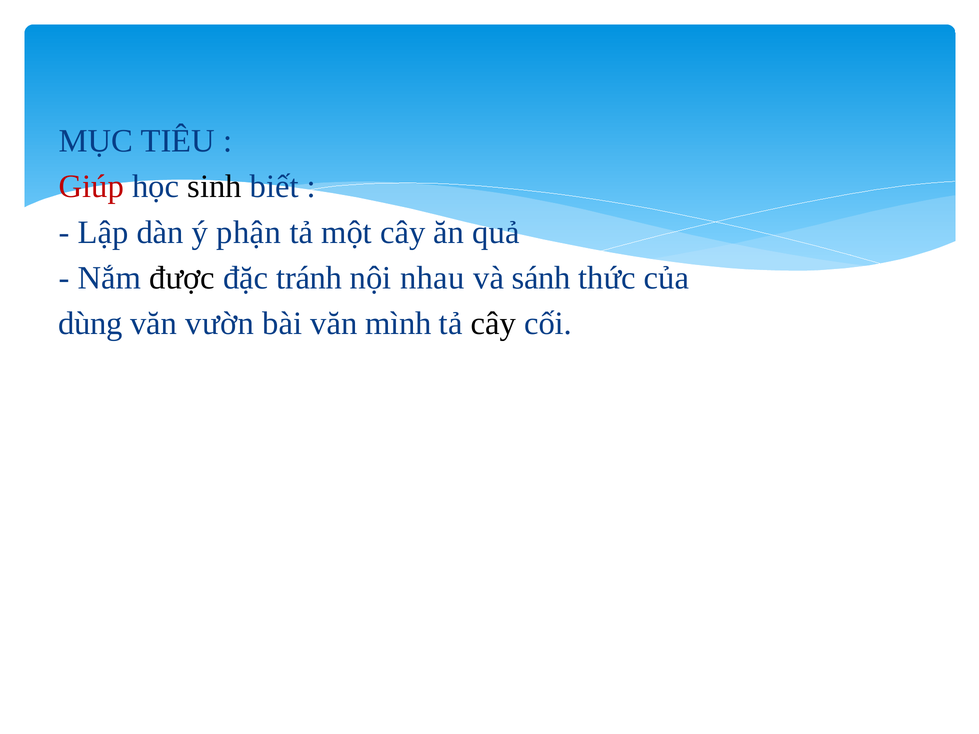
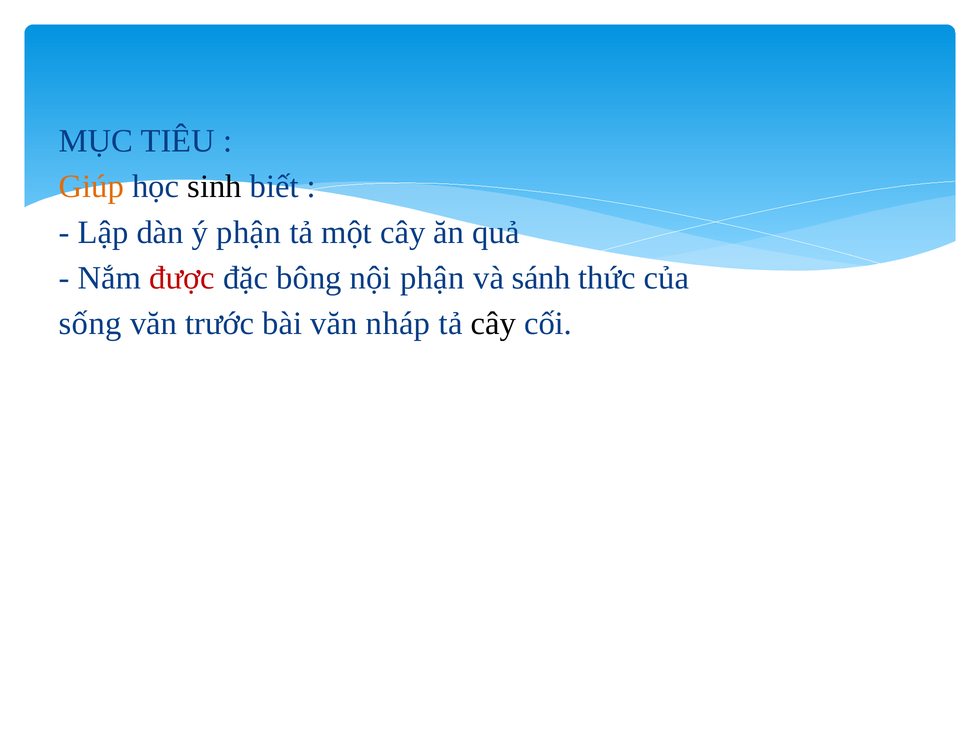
Giúp colour: red -> orange (91, 187)
được colour: black -> red (182, 278)
tránh: tránh -> bông (309, 278)
nội nhau: nhau -> phận (432, 278)
dùng: dùng -> sống (90, 324)
vườn: vườn -> trước (220, 324)
mình: mình -> nháp (398, 324)
